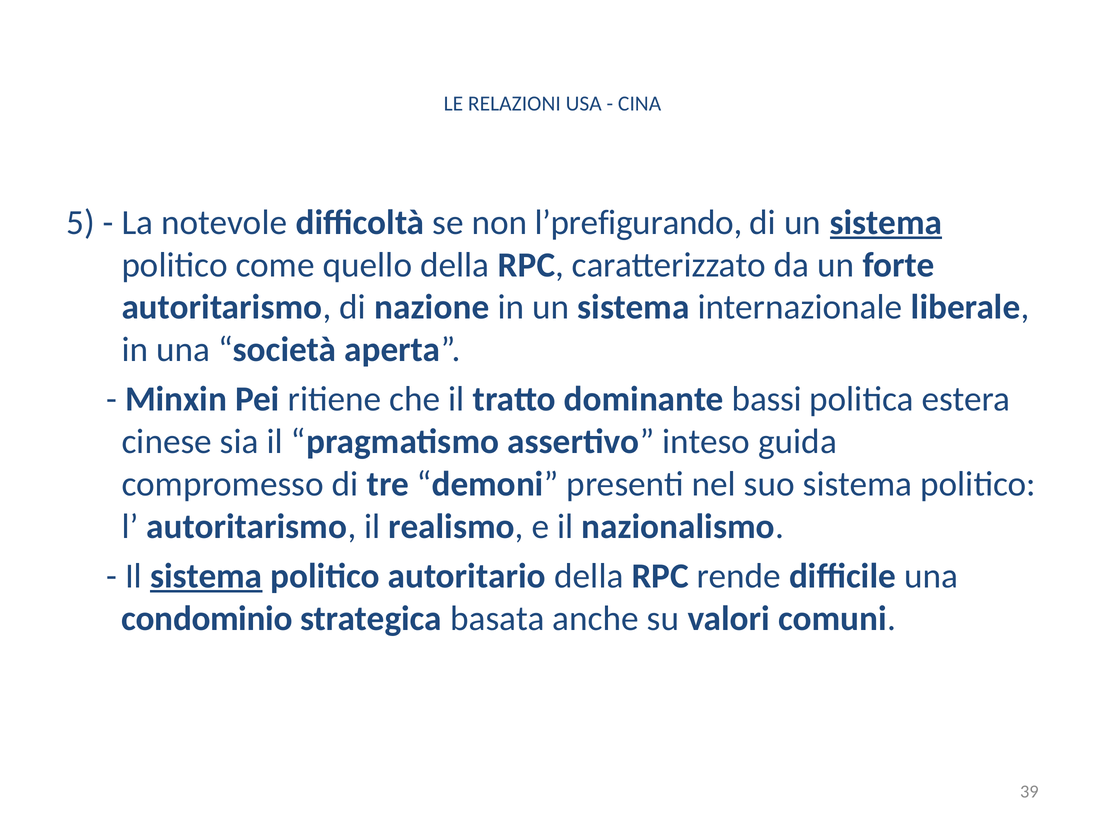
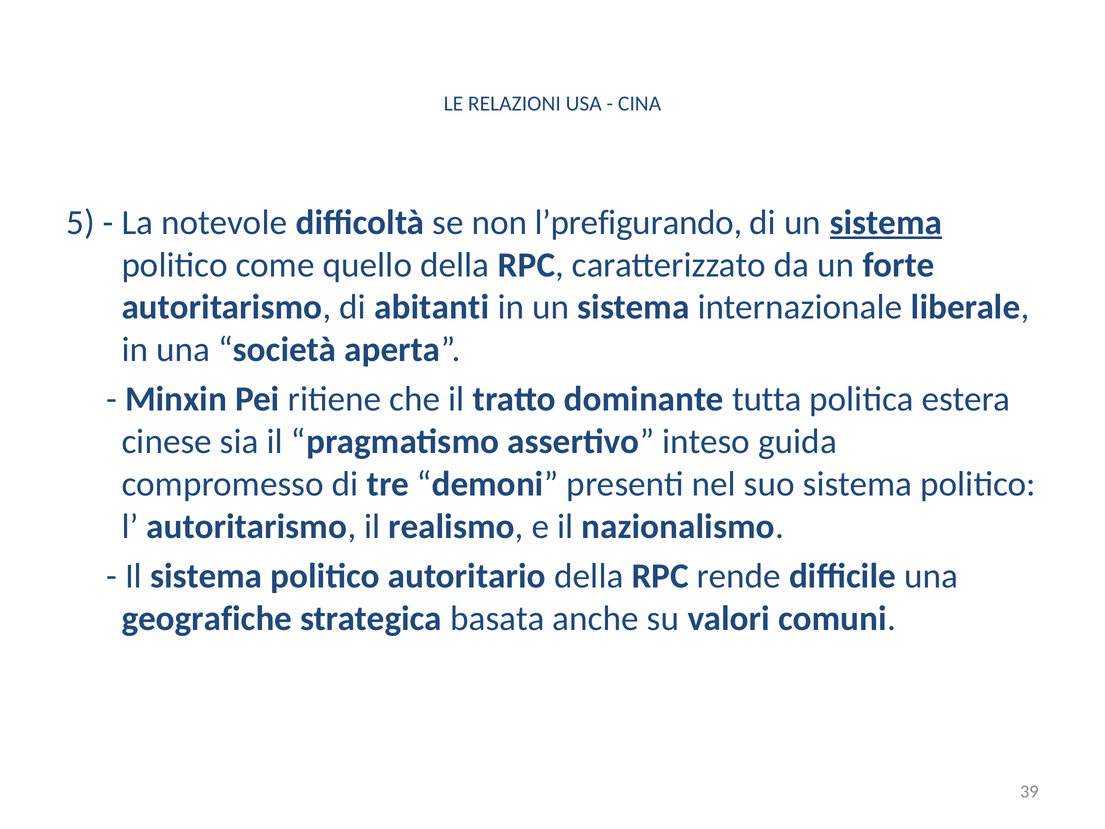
nazione: nazione -> abitanti (432, 307)
bassi: bassi -> tutta (767, 399)
sistema underline: present -> none (206, 576)
condominio: condominio -> geografiche (207, 618)
